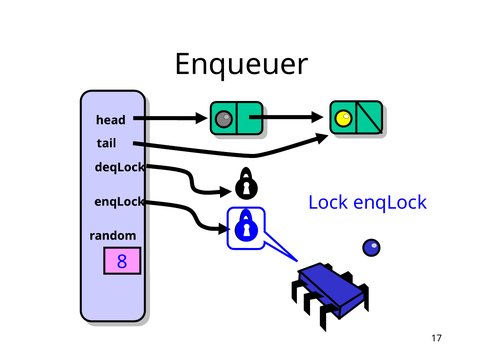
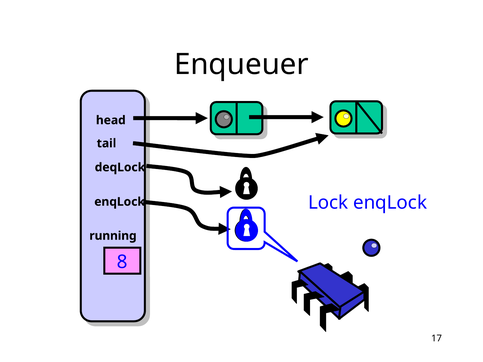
random: random -> running (113, 236)
